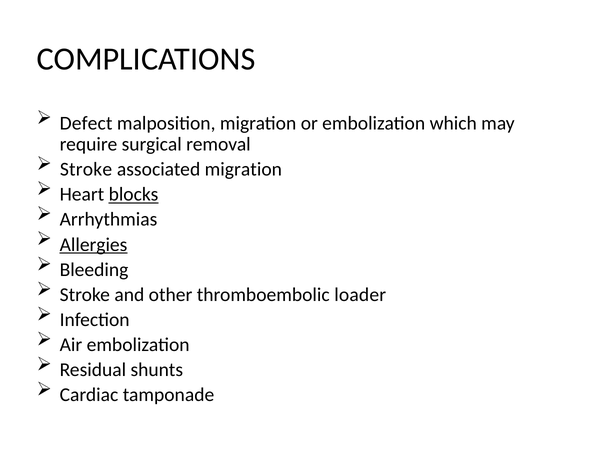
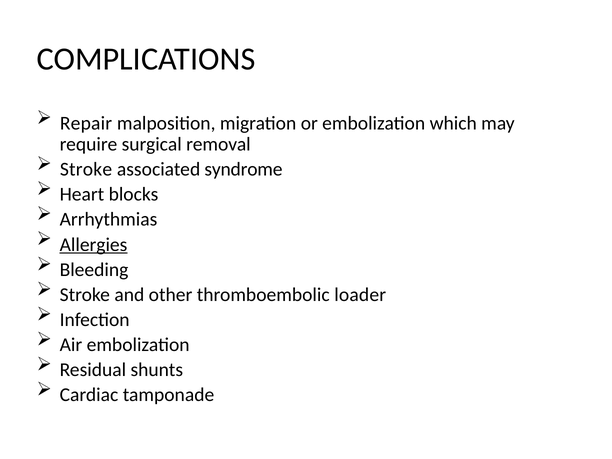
Defect: Defect -> Repair (86, 123)
associated migration: migration -> syndrome (243, 169)
blocks underline: present -> none (134, 194)
